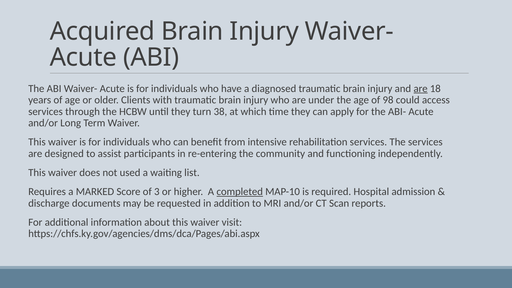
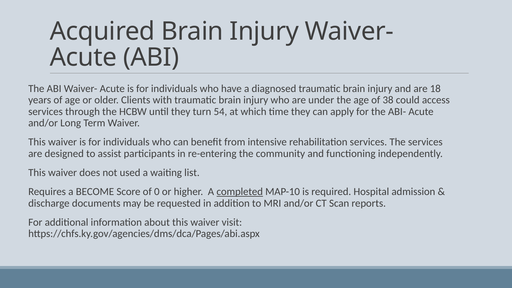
are underline: present -> none (421, 88)
98: 98 -> 38 (388, 100)
38: 38 -> 54 (220, 112)
MARKED: MARKED -> BECOME (95, 192)
3: 3 -> 0 (157, 192)
